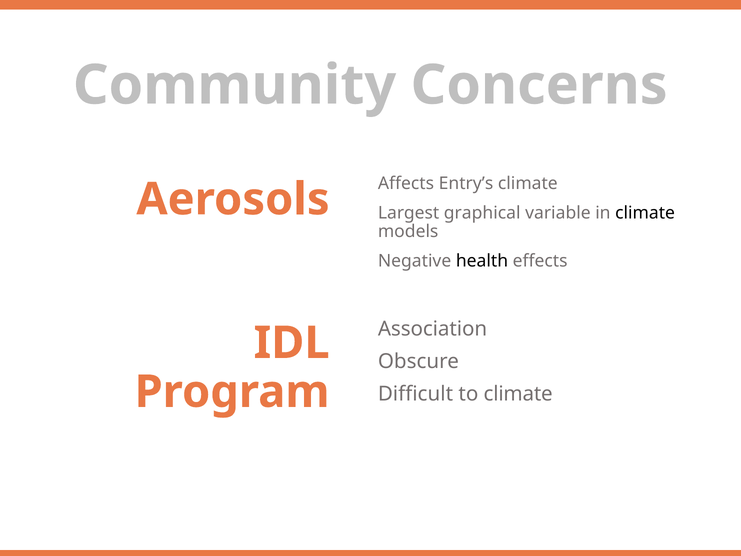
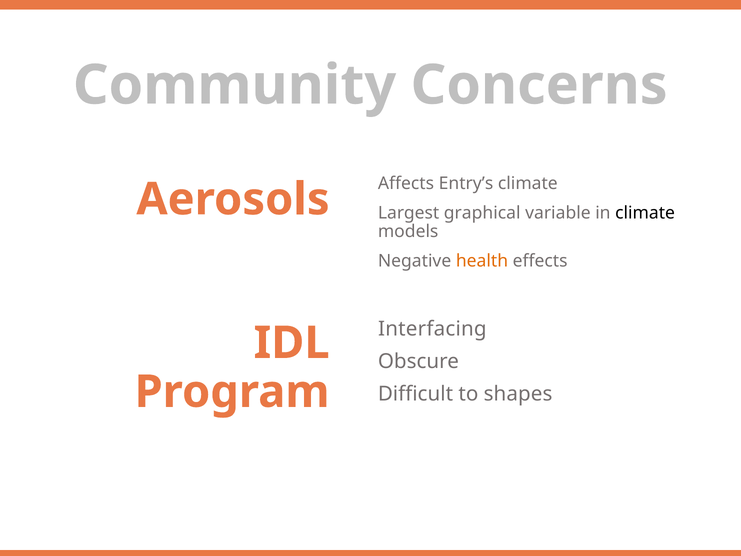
health colour: black -> orange (482, 261)
Association: Association -> Interfacing (432, 329)
to climate: climate -> shapes (518, 394)
